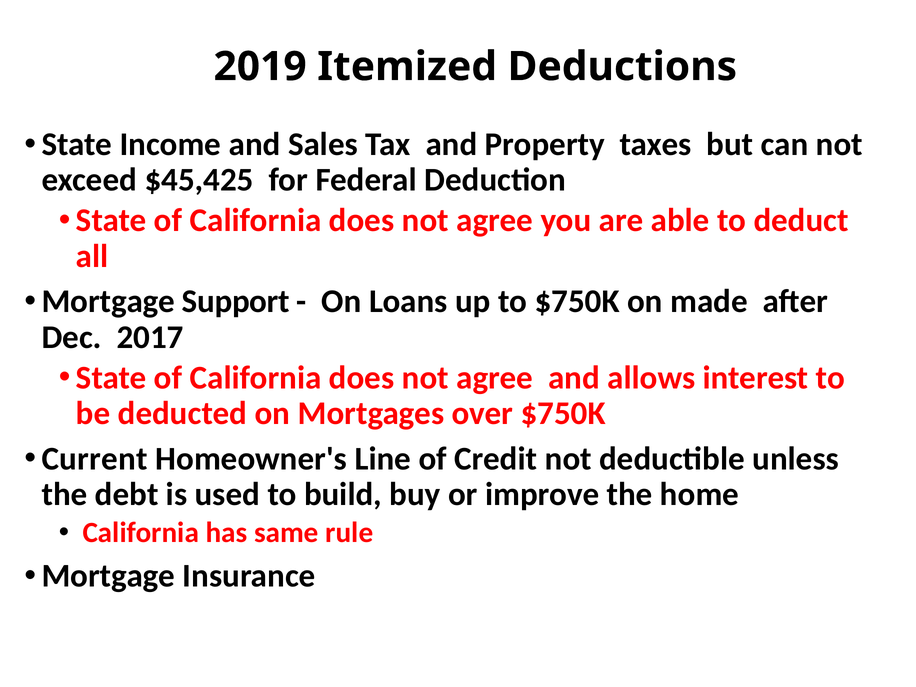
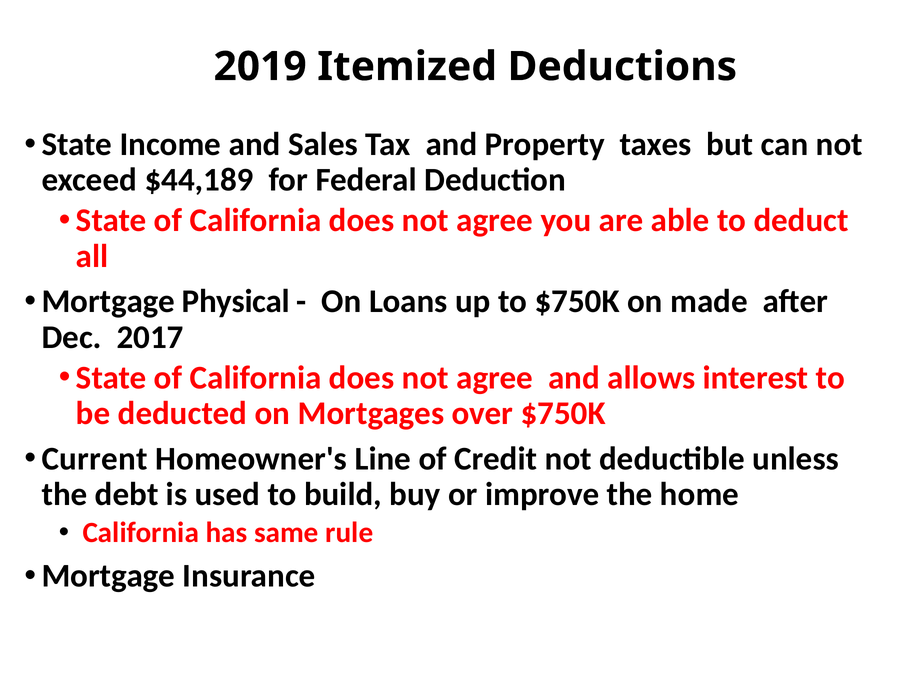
$45,425: $45,425 -> $44,189 (199, 180)
Support: Support -> Physical (236, 302)
